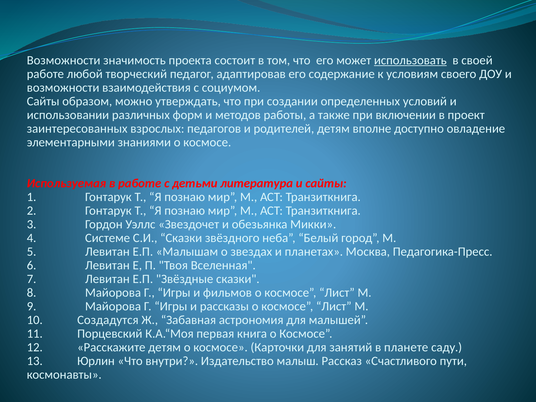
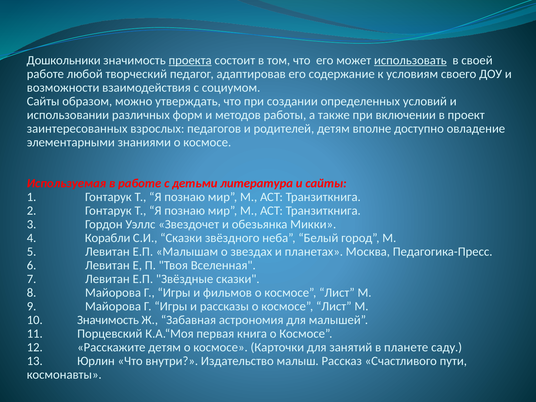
Возможности: Возможности -> Дошкольники (64, 60)
проекта underline: none -> present (190, 60)
Системе: Системе -> Корабли (108, 238)
10 Создадутся: Создадутся -> Значимость (108, 320)
